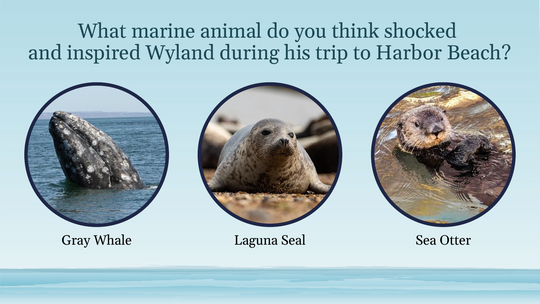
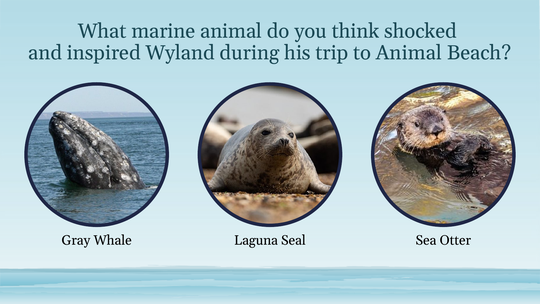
to Harbor: Harbor -> Animal (409, 53)
